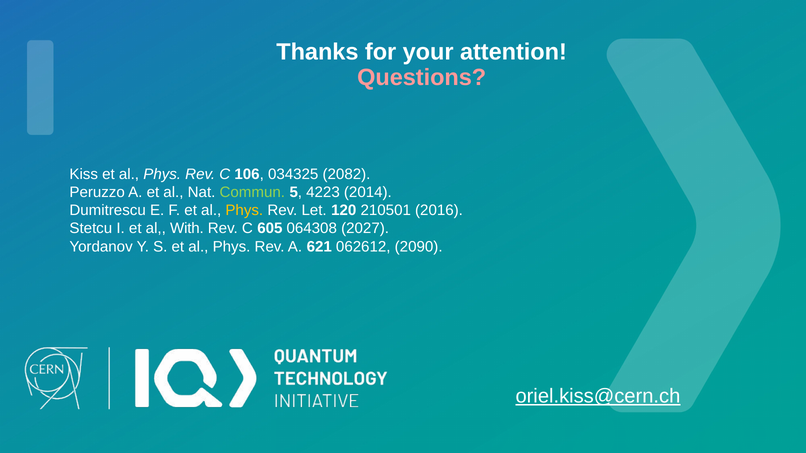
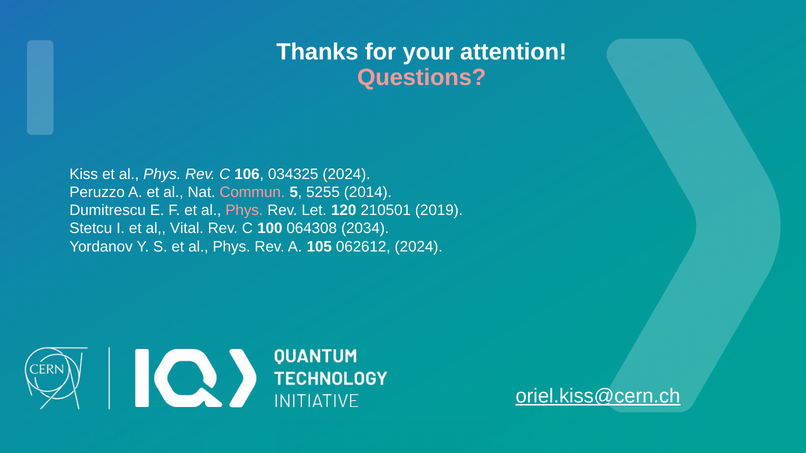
034325 2082: 2082 -> 2024 (346, 174)
Commun colour: light green -> pink (252, 192)
4223: 4223 -> 5255 (323, 192)
Phys colour: yellow -> pink (244, 211)
2016: 2016 -> 2019 (439, 211)
With: With -> Vital (187, 229)
605: 605 -> 100 (270, 229)
2027: 2027 -> 2034 (365, 229)
621: 621 -> 105 (319, 247)
062612 2090: 2090 -> 2024 (419, 247)
